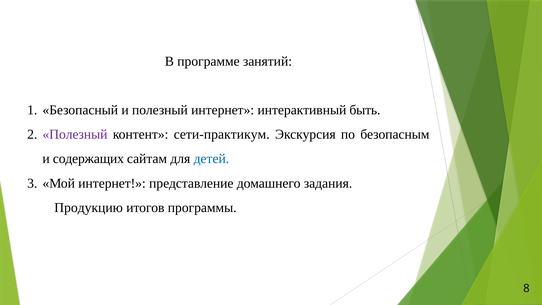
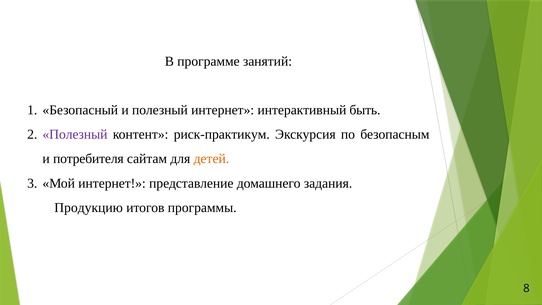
сети-практикум: сети-практикум -> риск-практикум (222, 134)
содержащих: содержащих -> потребителя (88, 159)
детей colour: blue -> orange (211, 159)
